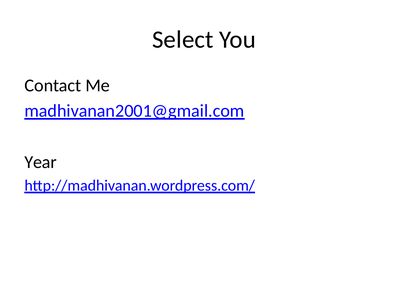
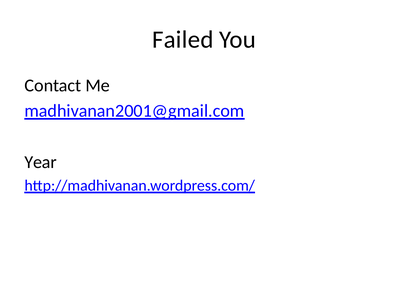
Select: Select -> Failed (183, 39)
